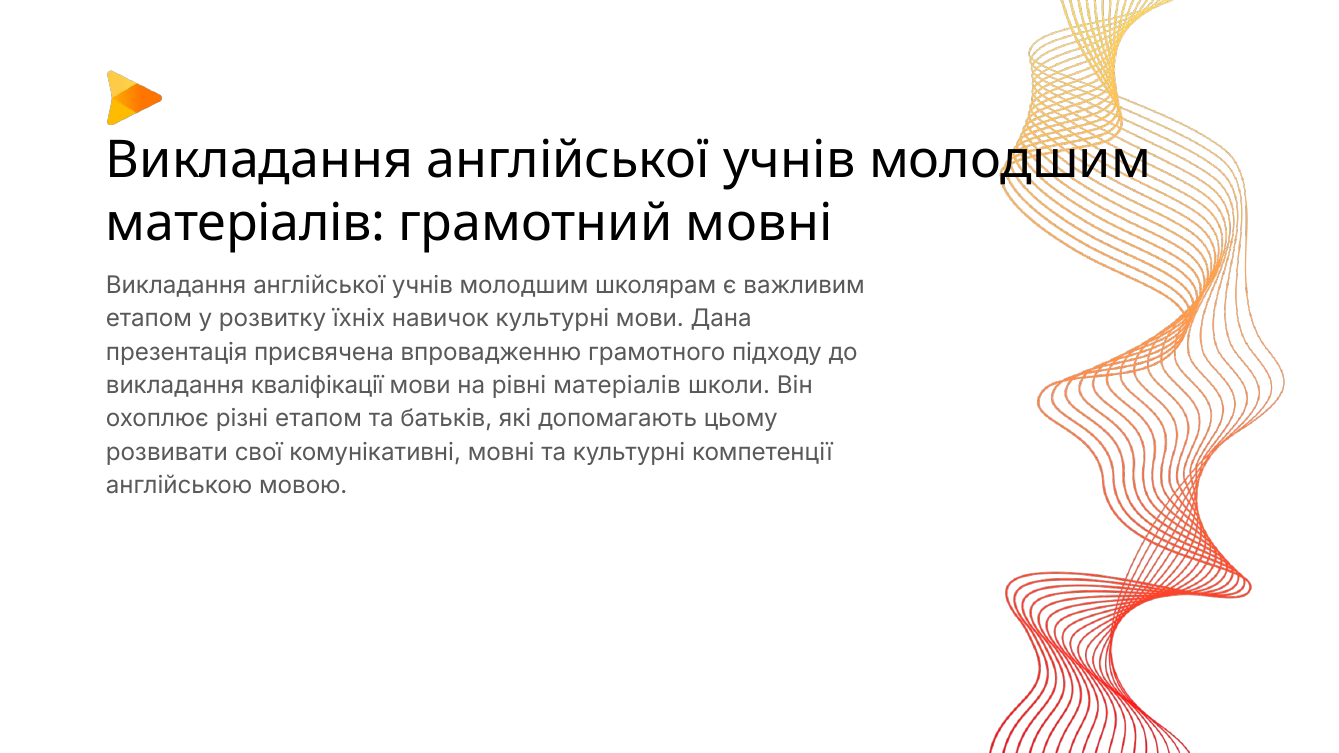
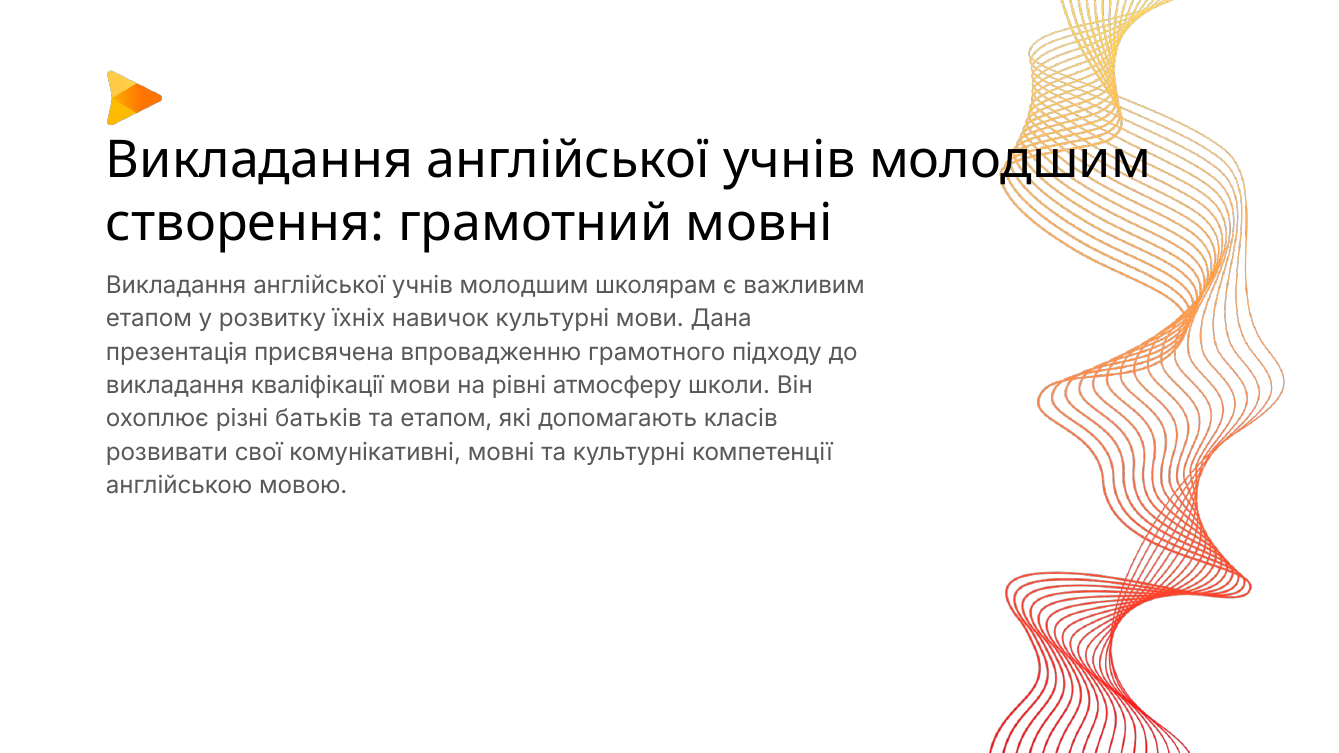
матеріалів: матеріалів -> створення (245, 223)
рівні матеріалів: матеріалів -> атмосферу (617, 385)
різні етапом: етапом -> батьків (318, 419)
та батьків: батьків -> етапом (446, 419)
цьому: цьому -> класів (741, 419)
